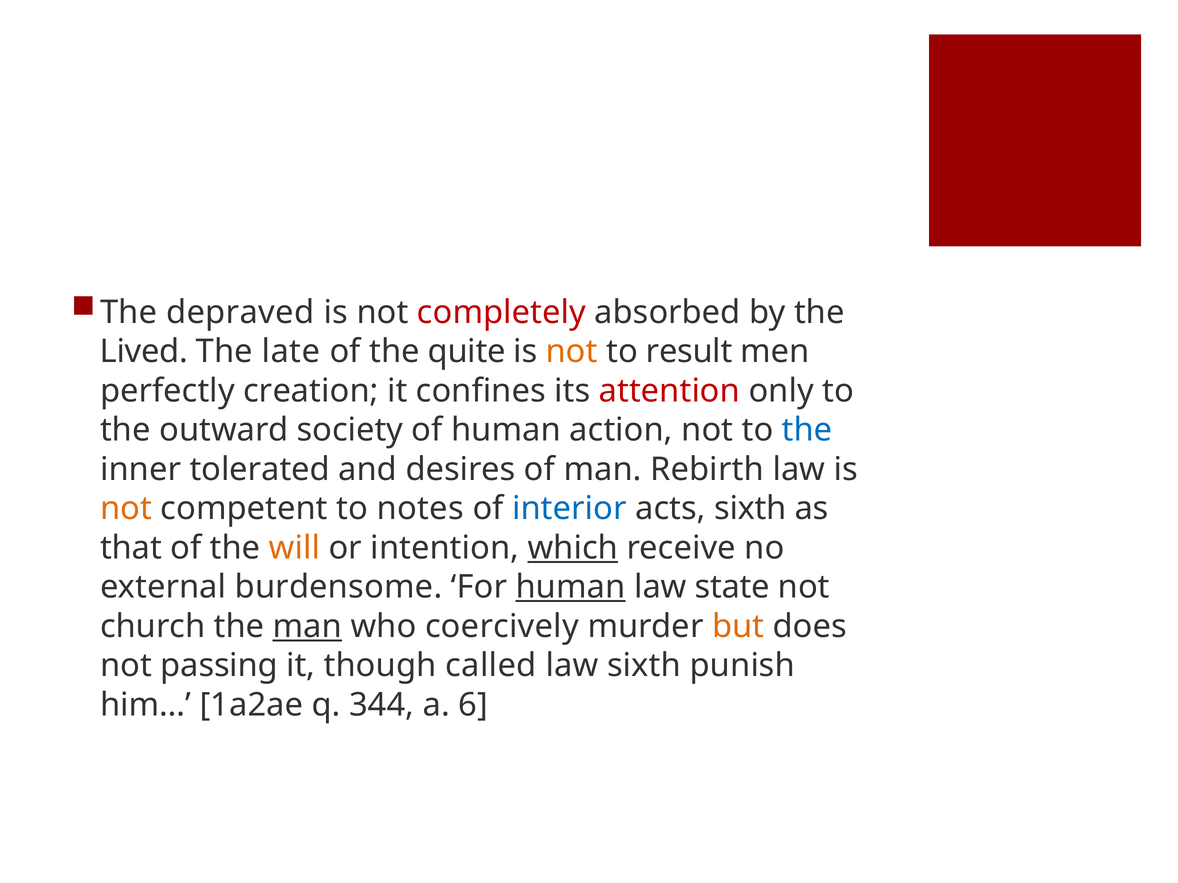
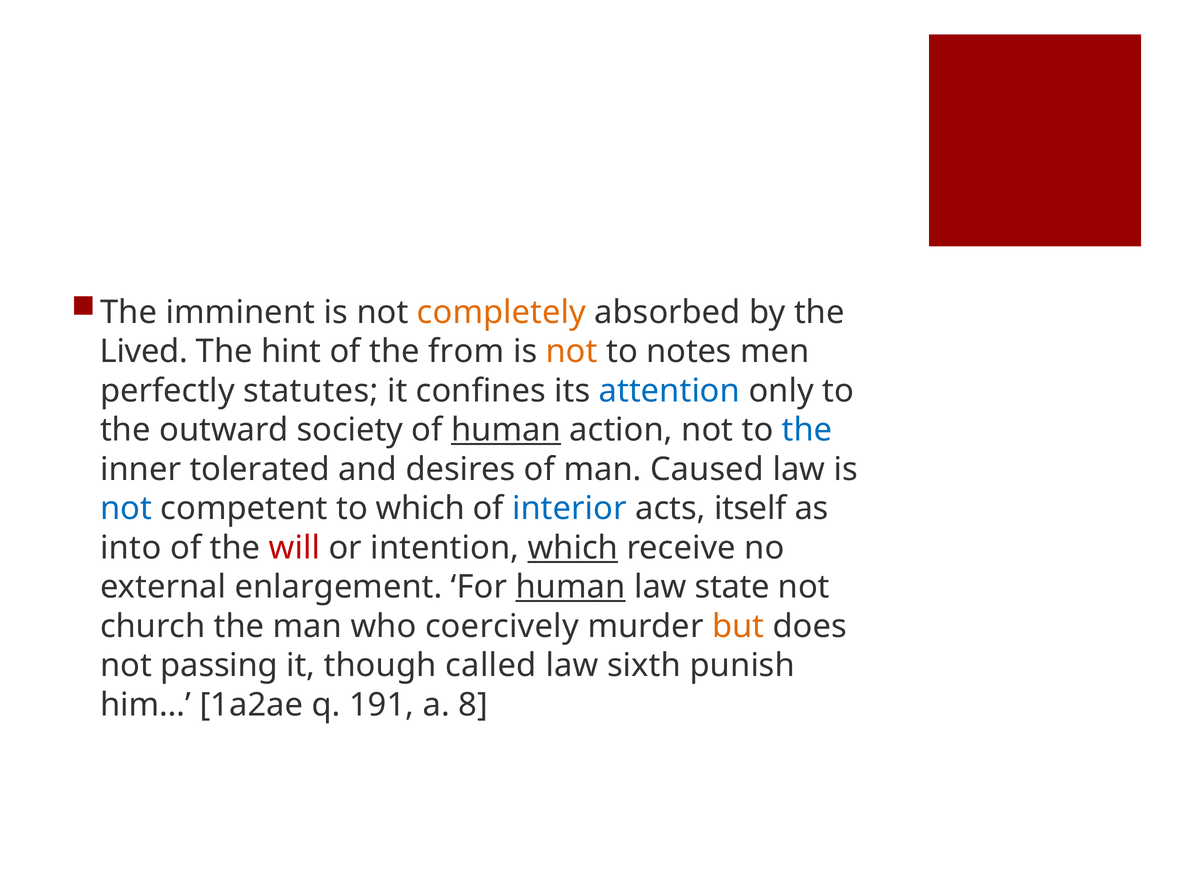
depraved: depraved -> imminent (240, 312)
completely colour: red -> orange (501, 312)
late: late -> hint (291, 352)
quite: quite -> from (466, 352)
result: result -> notes (689, 352)
creation: creation -> statutes (311, 391)
attention colour: red -> blue (669, 391)
human underline: none -> present (506, 430)
Rebirth: Rebirth -> Caused (707, 470)
not colour: orange -> blue (126, 509)
to notes: notes -> which (421, 509)
acts sixth: sixth -> itself (750, 509)
that: that -> into (131, 548)
will colour: orange -> red (294, 548)
burdensome: burdensome -> enlargement (339, 587)
man underline: present -> none (307, 627)
344: 344 -> 191 (382, 705)
6: 6 -> 8 (473, 705)
